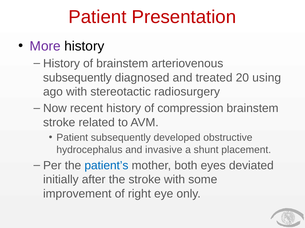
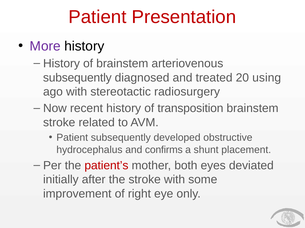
compression: compression -> transposition (190, 109)
invasive: invasive -> confirms (164, 150)
patient’s colour: blue -> red (106, 166)
